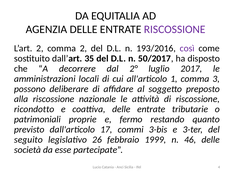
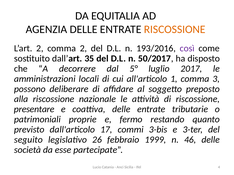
RISCOSSIONE colour: purple -> orange (175, 29)
2°: 2° -> 5° (134, 69)
ricondotto: ricondotto -> presentare (34, 110)
